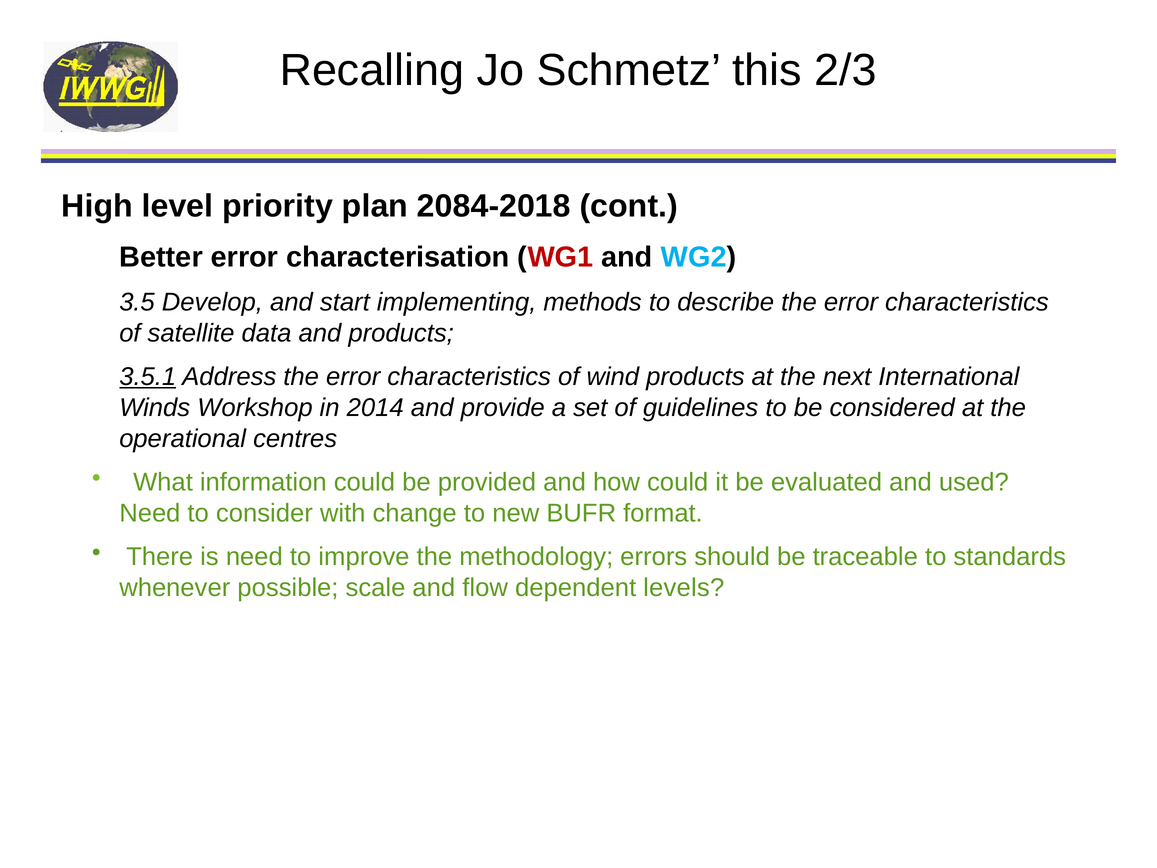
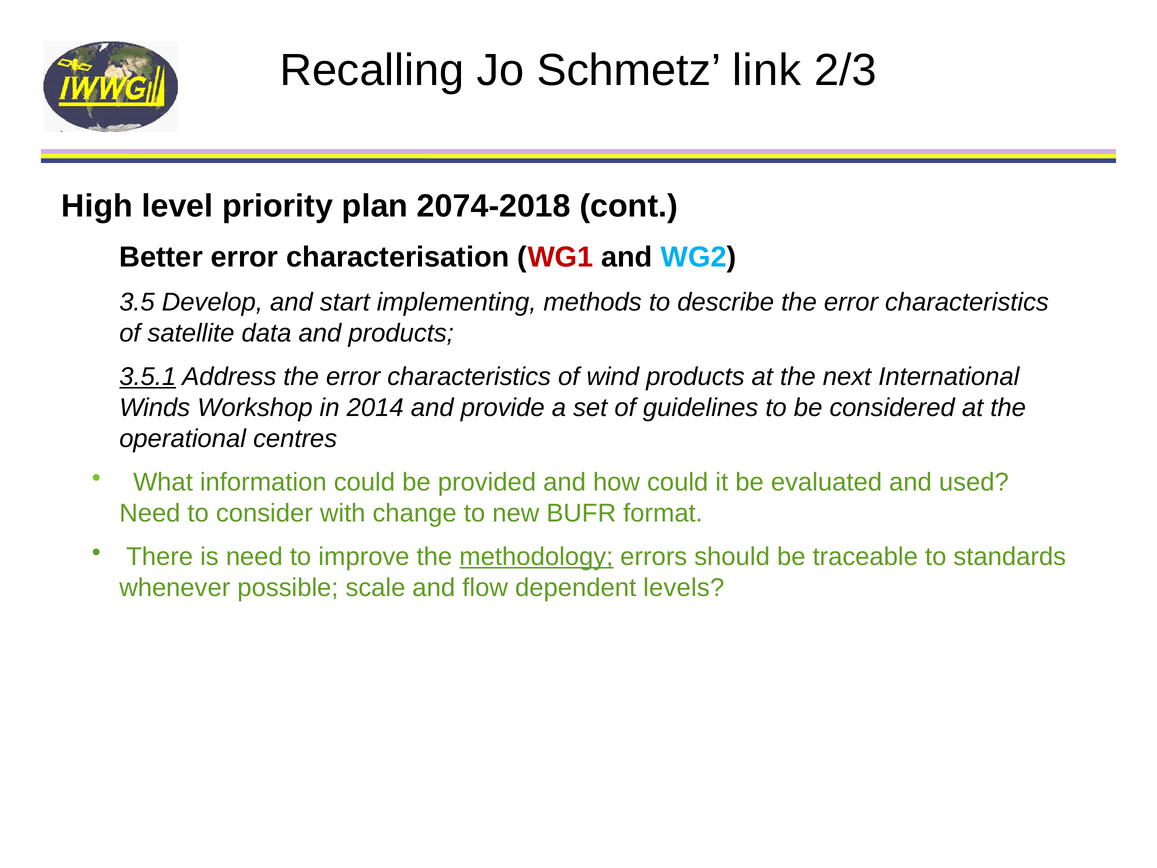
this: this -> link (767, 71)
2084-2018: 2084-2018 -> 2074-2018 (494, 206)
methodology underline: none -> present (536, 557)
